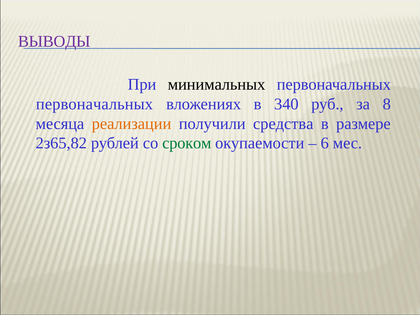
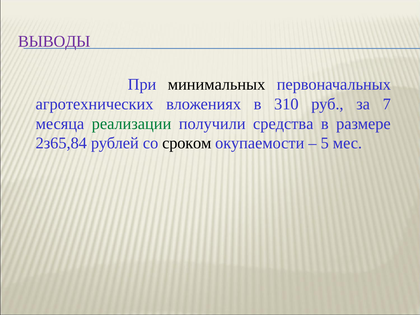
первоначальных: первоначальных -> агротехнических (95, 104)
340: 340 -> 310 (286, 104)
8: 8 -> 7 (387, 104)
реализации colour: orange -> green (132, 124)
2з65,82: 2з65,82 -> 2з65,84 (61, 143)
сроком colour: green -> black (187, 143)
6: 6 -> 5 (325, 143)
